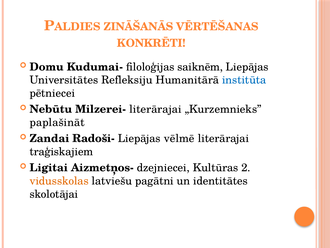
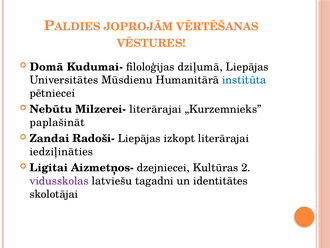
ZINĀŠANĀS: ZINĀŠANĀS -> JOPROJĀM (138, 27)
KONKRĒTI: KONKRĒTI -> VĒSTURES (151, 43)
Domu: Domu -> Domā (47, 67)
saiknēm: saiknēm -> dziļumā (200, 67)
Refleksiju: Refleksiju -> Mūsdienu (127, 80)
vēlmē: vēlmē -> izkopt (179, 138)
traģiskajiem: traģiskajiem -> iedziļināties (61, 151)
vidusskolas colour: orange -> purple (59, 181)
pagātni: pagātni -> tagadni (154, 181)
